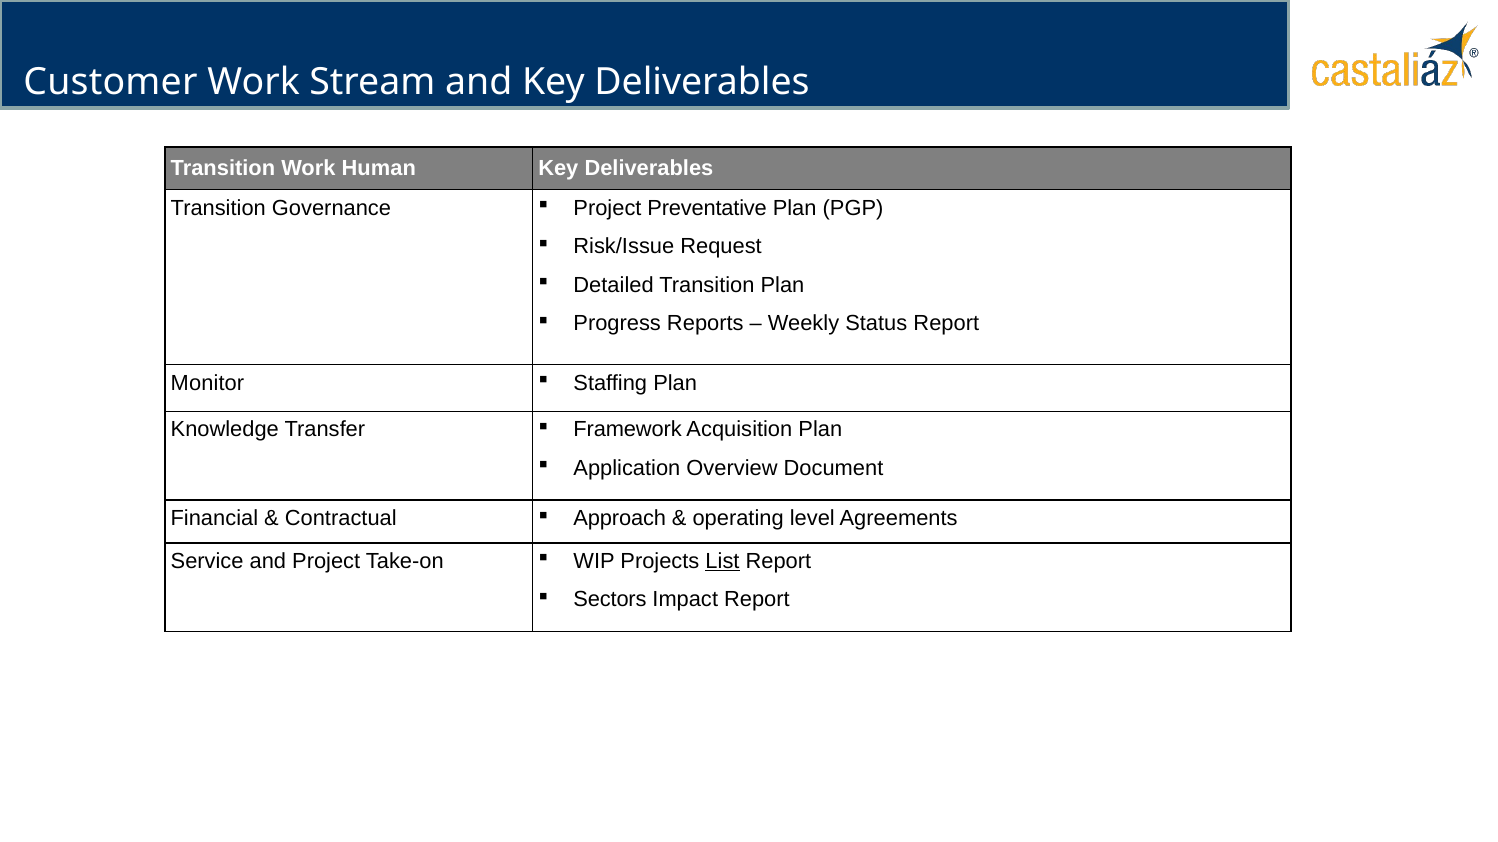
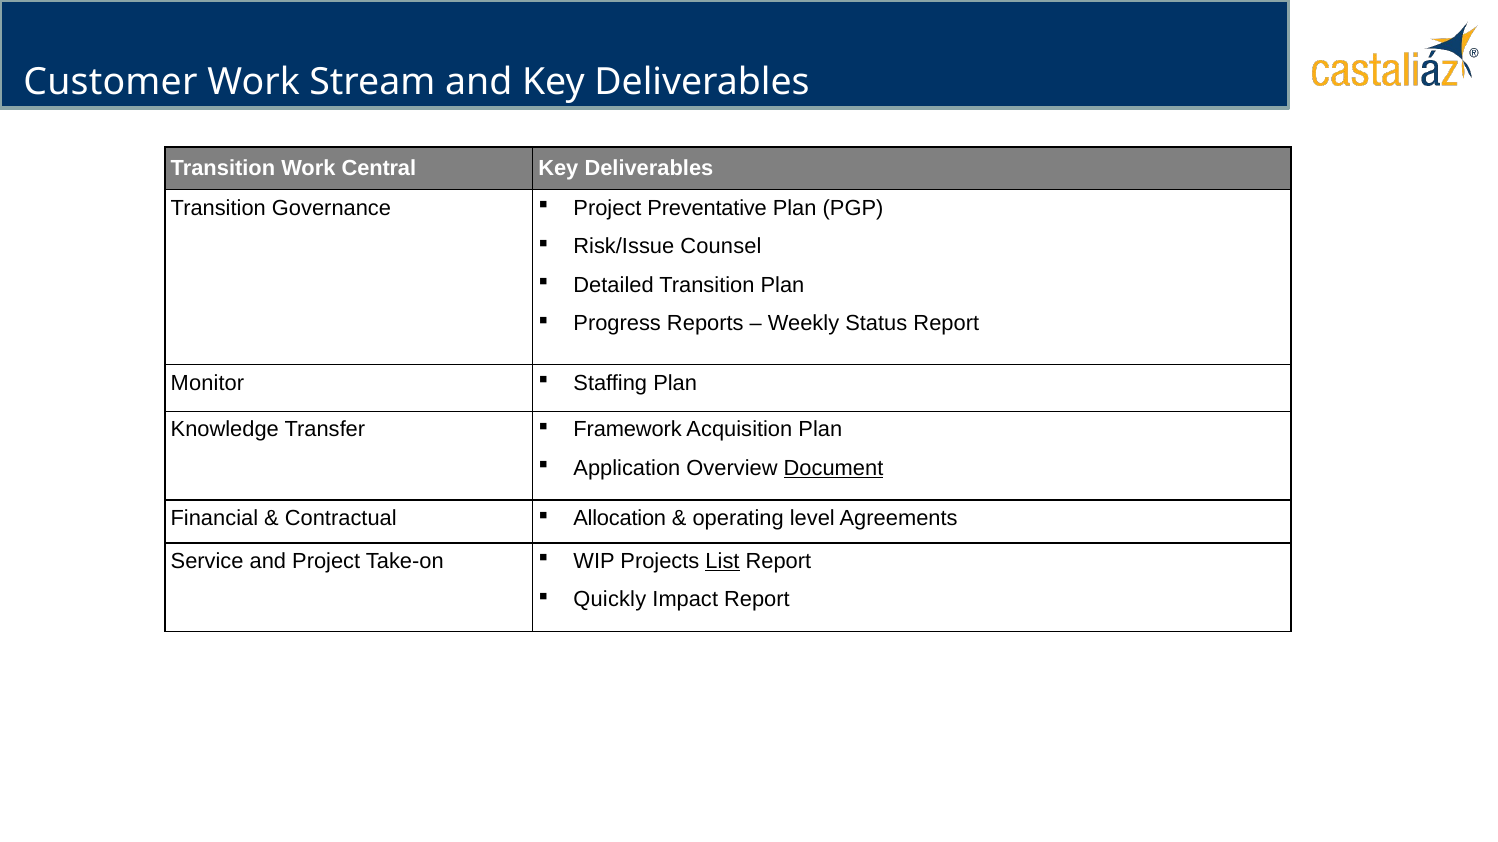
Human: Human -> Central (379, 169)
Request: Request -> Counsel (721, 247)
Document underline: none -> present (833, 469)
Approach: Approach -> Allocation (620, 519)
Sectors: Sectors -> Quickly (610, 600)
